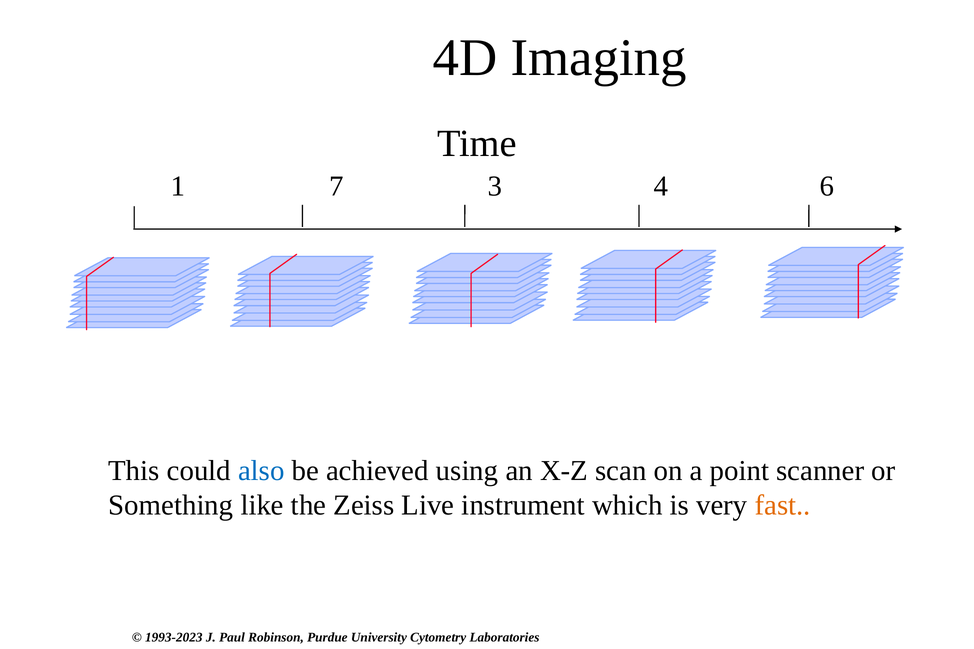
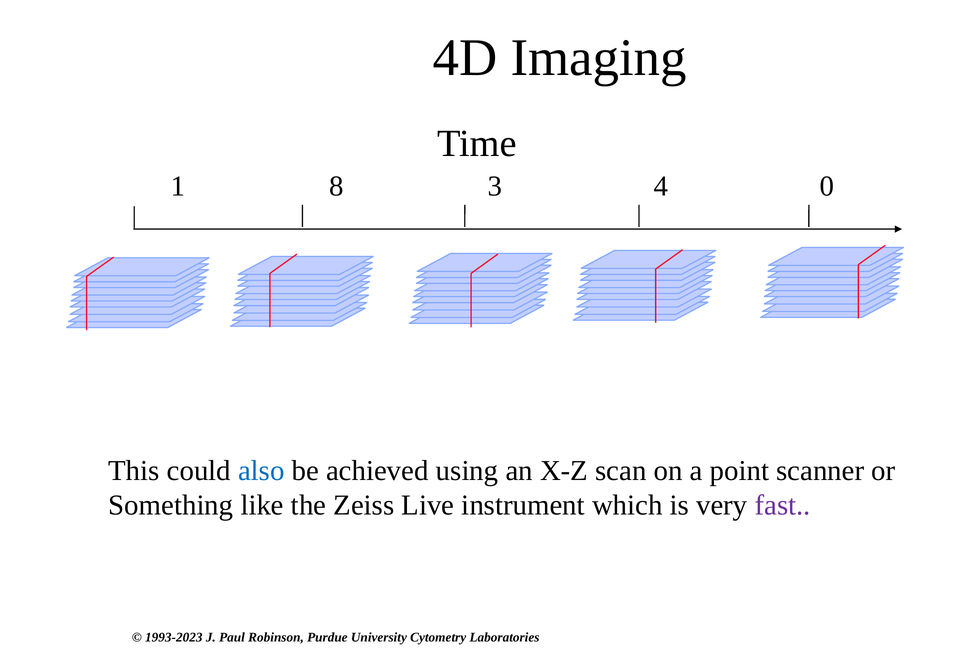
7: 7 -> 8 (336, 186)
6: 6 -> 0 (827, 186)
fast colour: orange -> purple (783, 505)
